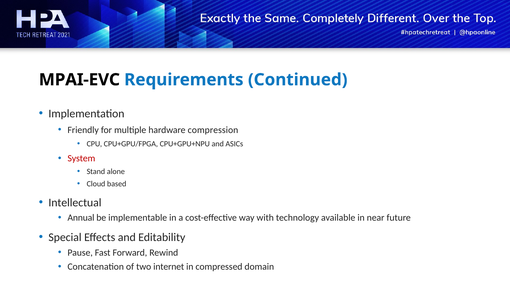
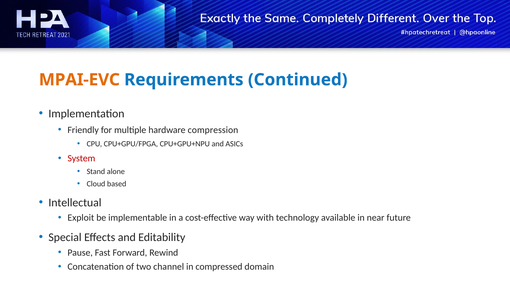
MPAI-EVC colour: black -> orange (79, 80)
Annual: Annual -> Exploit (81, 218)
internet: internet -> channel (169, 267)
